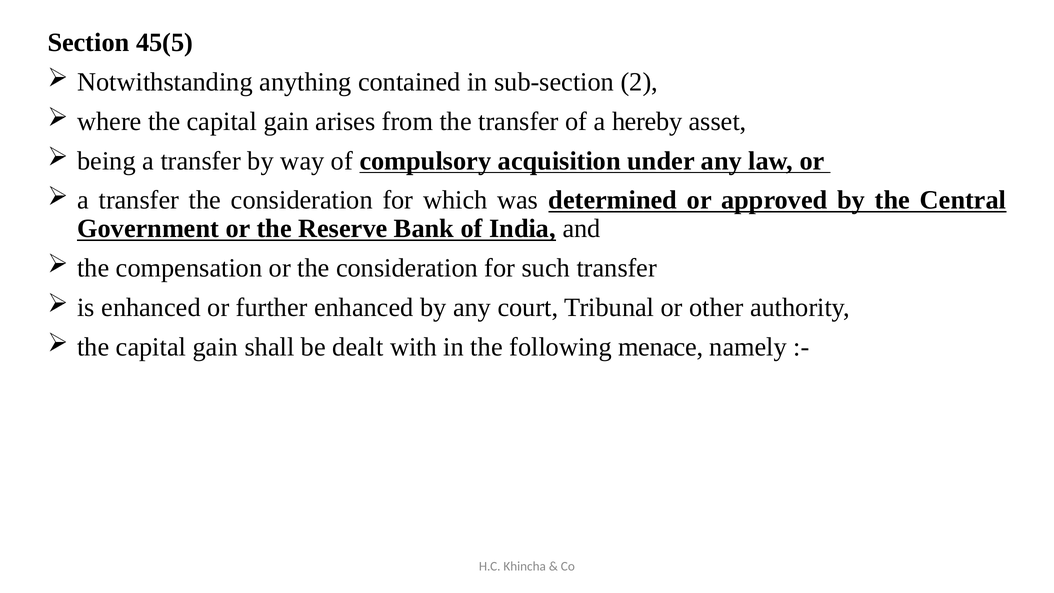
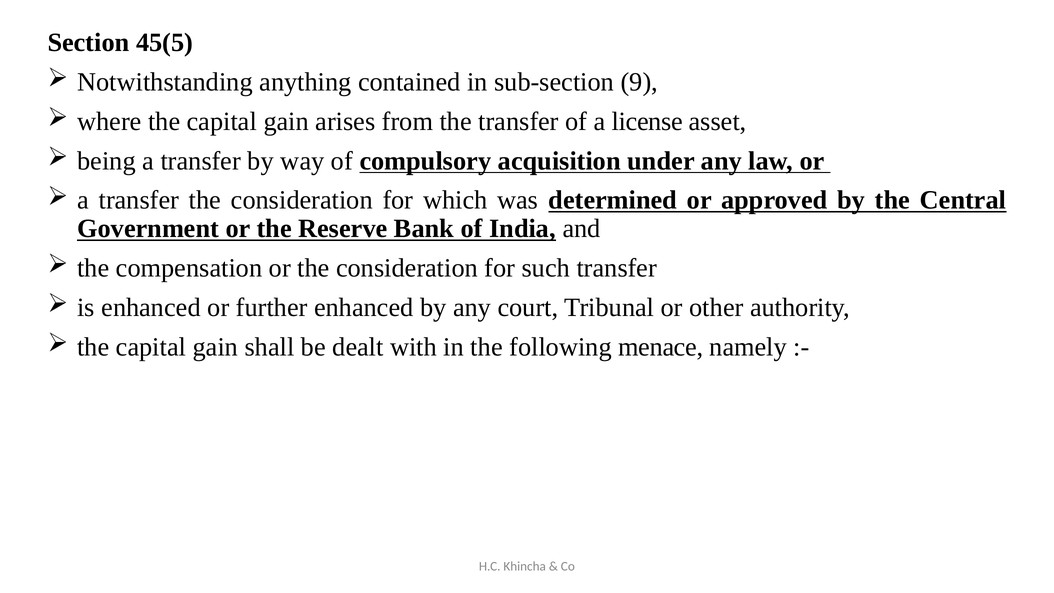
2: 2 -> 9 (639, 82)
hereby: hereby -> license (647, 121)
